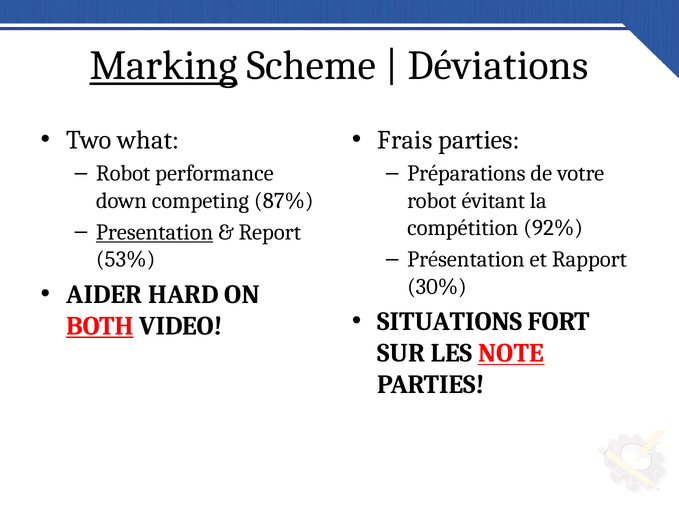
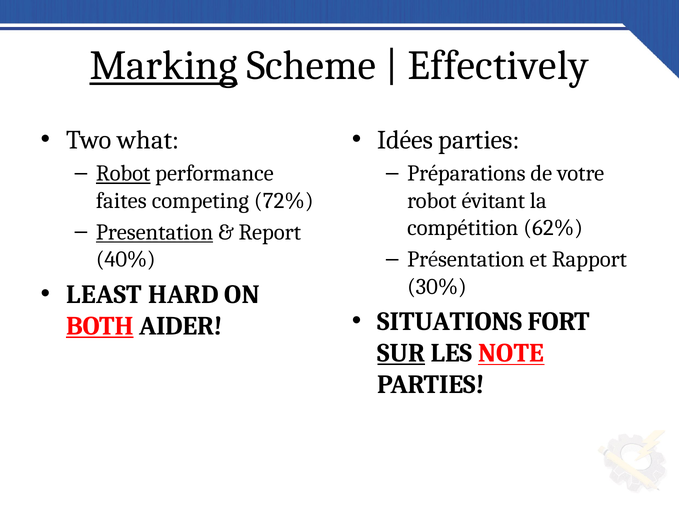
Déviations: Déviations -> Effectively (498, 66)
Frais: Frais -> Idées (405, 140)
Robot underline: none -> present (123, 174)
down: down -> faites (121, 201)
87%: 87% -> 72% (284, 201)
92%: 92% -> 62% (553, 228)
53%: 53% -> 40% (126, 260)
AIDER: AIDER -> LEAST (104, 294)
VIDEO: VIDEO -> AIDER (181, 326)
SUR underline: none -> present (401, 353)
